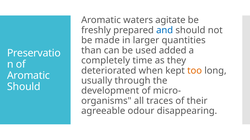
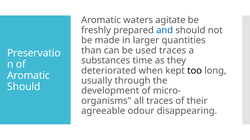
used added: added -> traces (173, 51)
completely: completely -> substances (106, 61)
too colour: orange -> black (195, 71)
